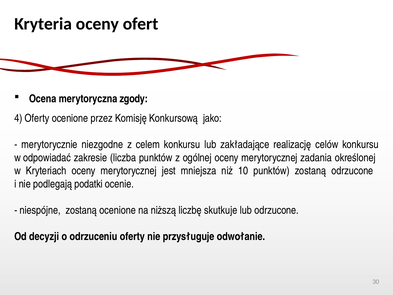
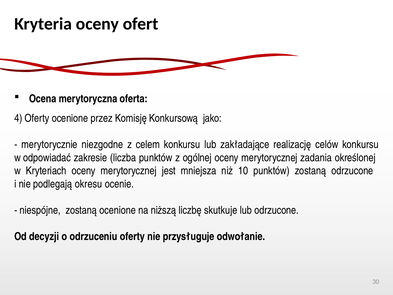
zgody: zgody -> oferta (134, 99)
podatki: podatki -> okresu (88, 184)
